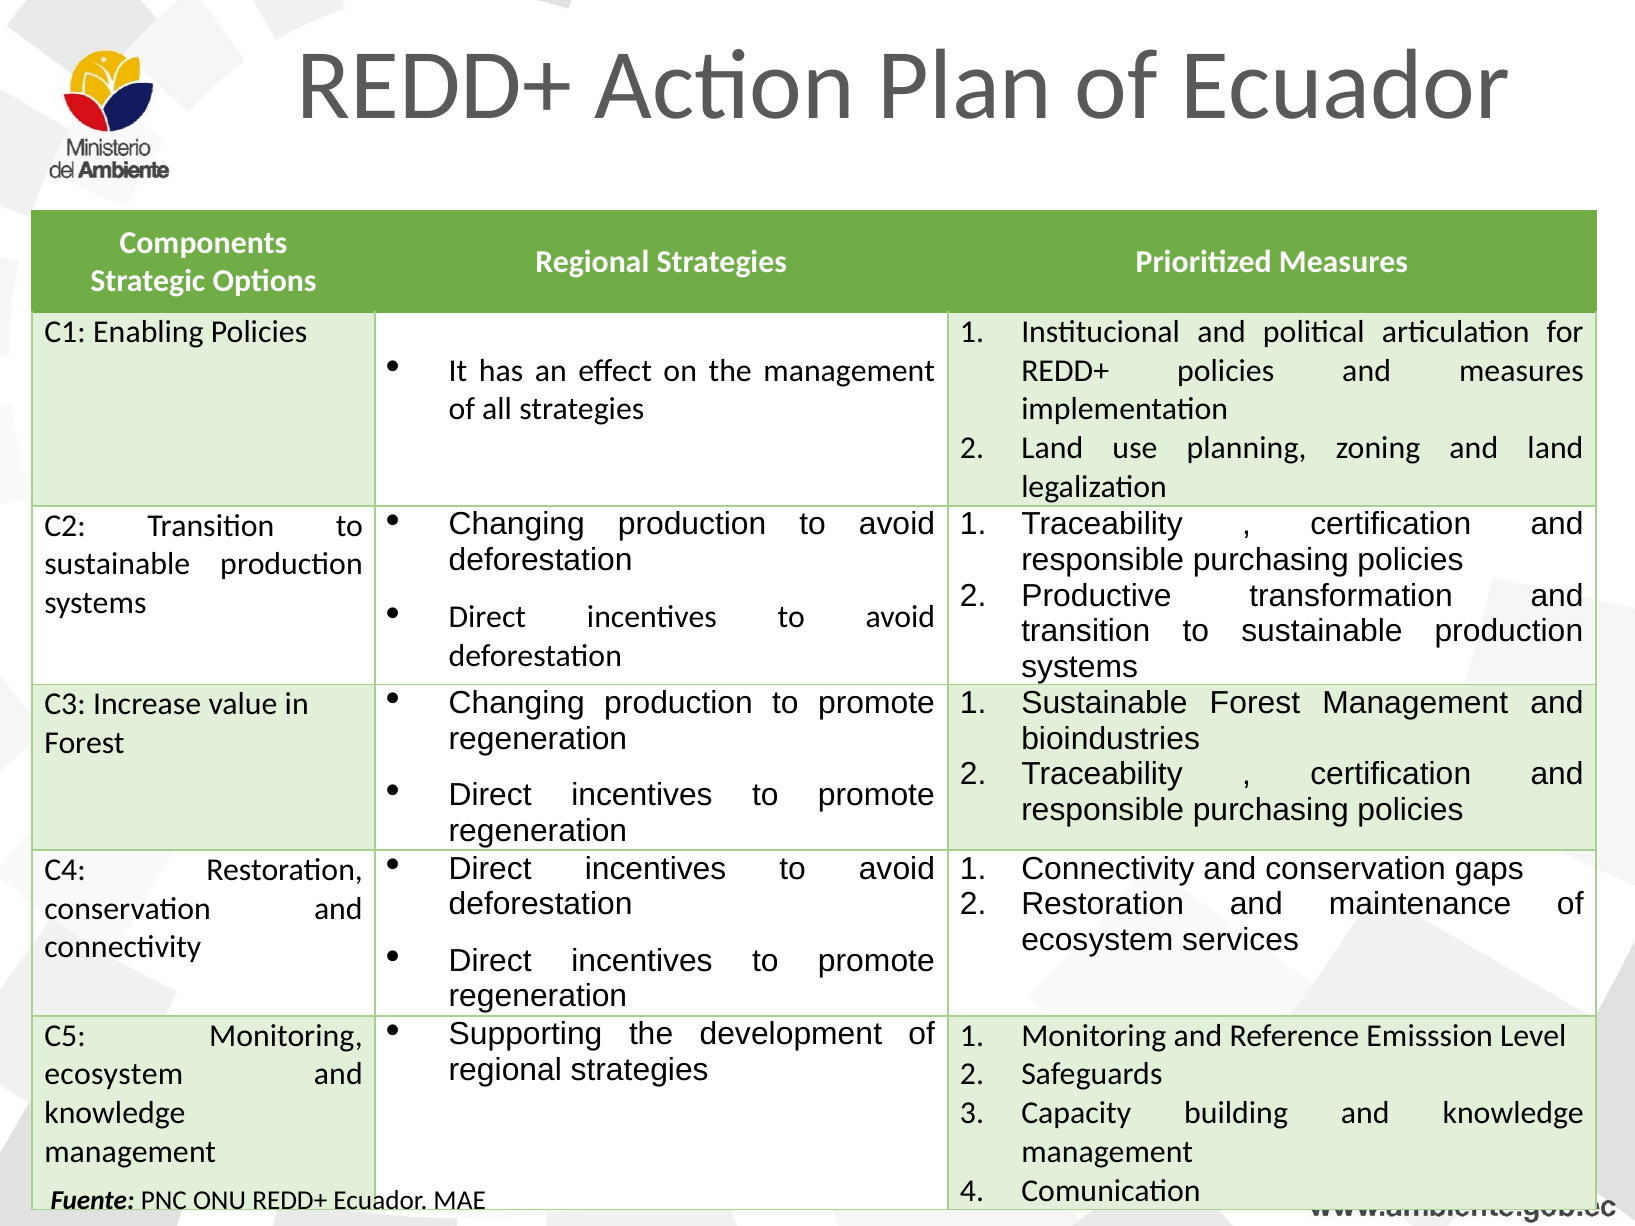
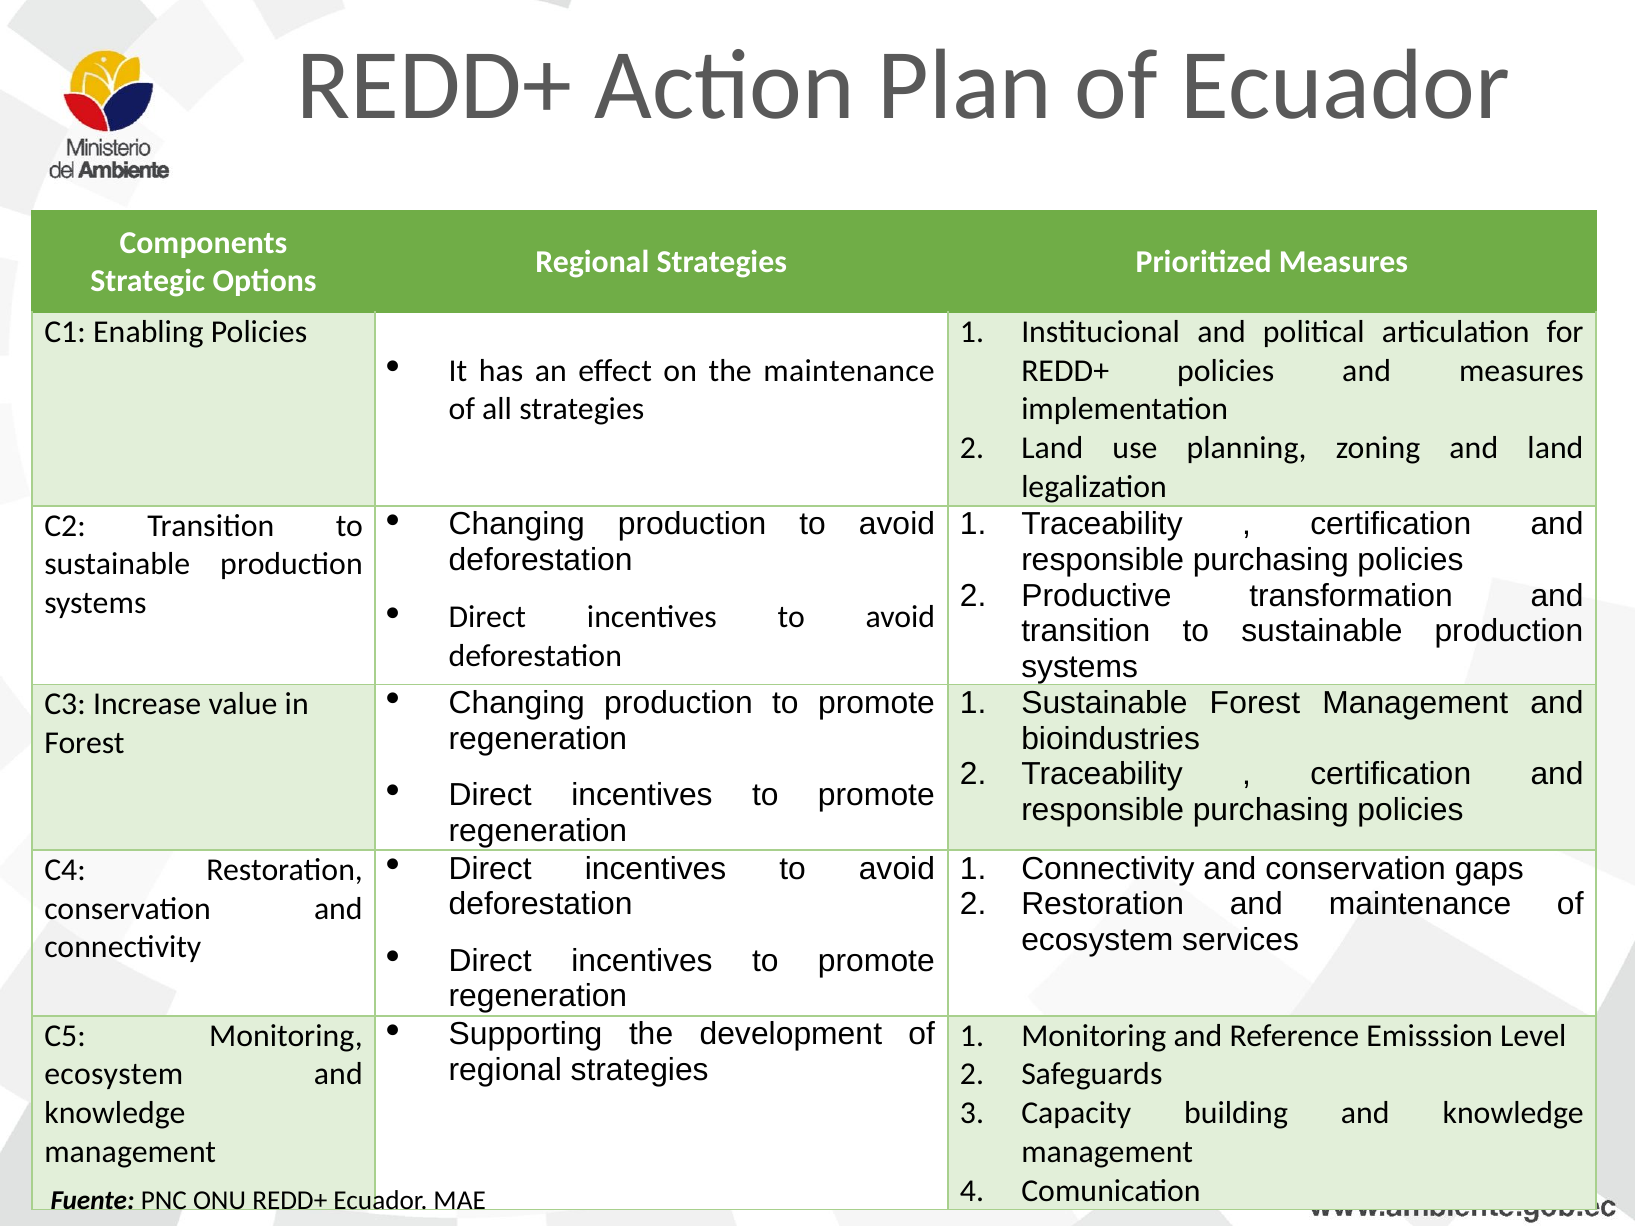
the management: management -> maintenance (849, 371)
